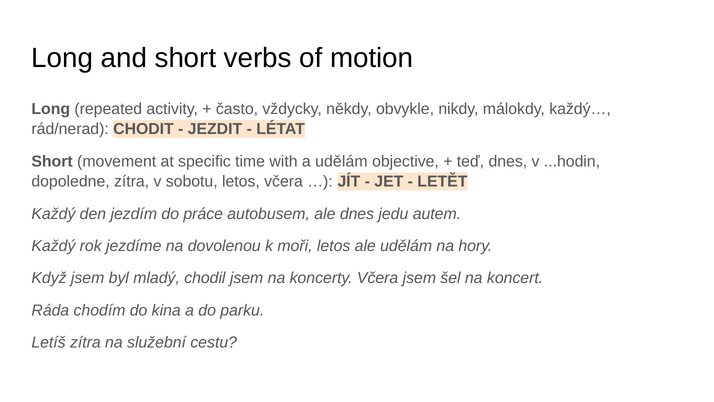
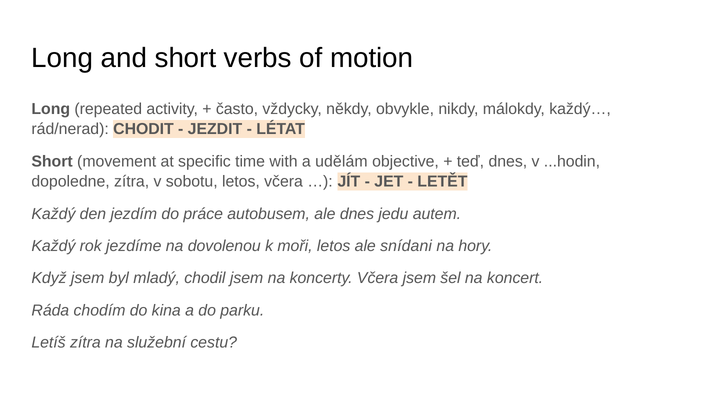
ale udělám: udělám -> snídani (406, 246)
